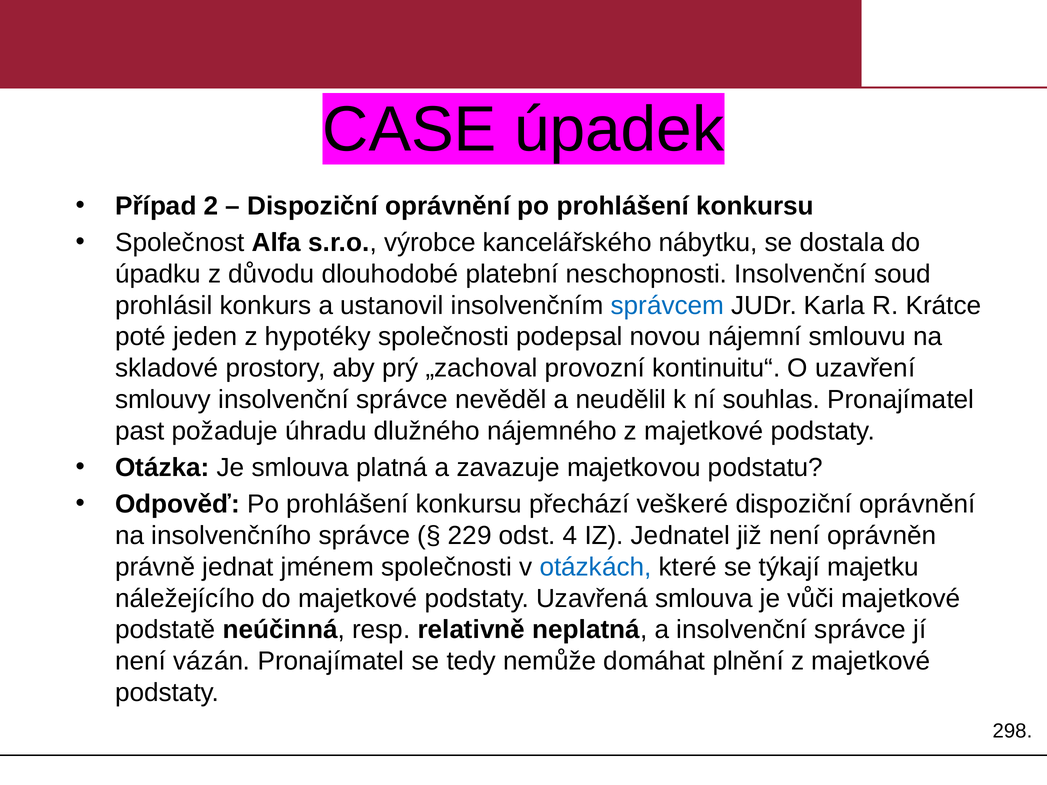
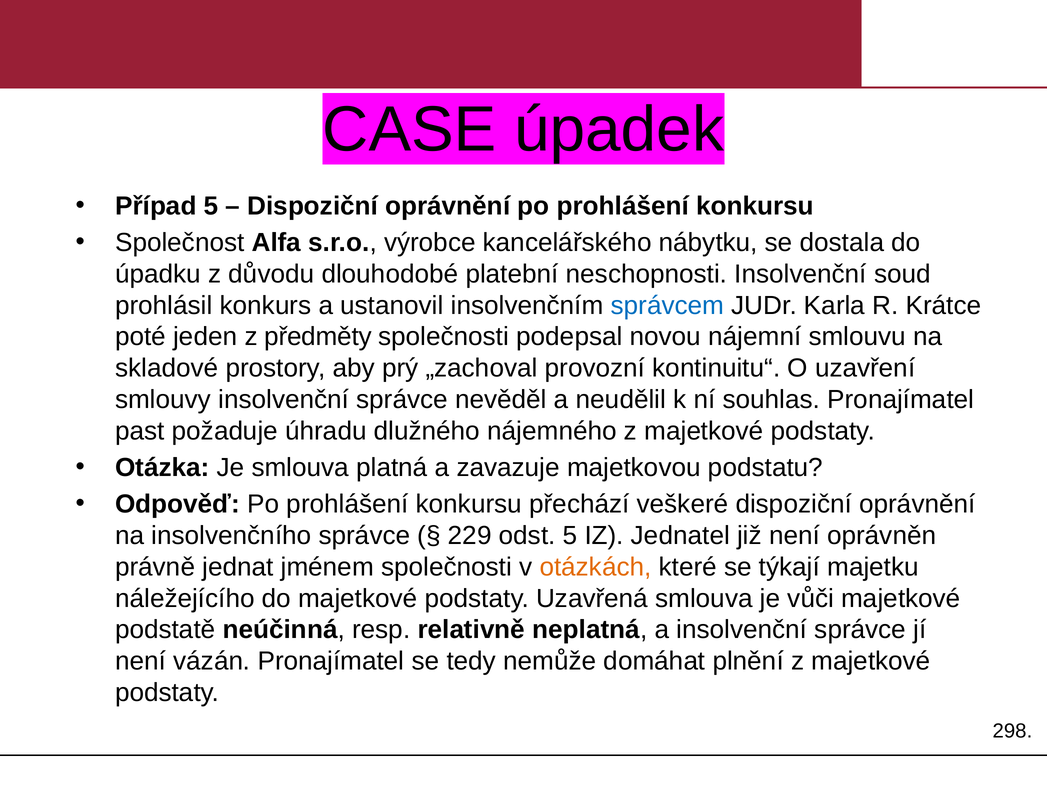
Případ 2: 2 -> 5 (211, 206)
hypotéky: hypotéky -> předměty (318, 337)
odst 4: 4 -> 5 (570, 536)
otázkách colour: blue -> orange (596, 567)
